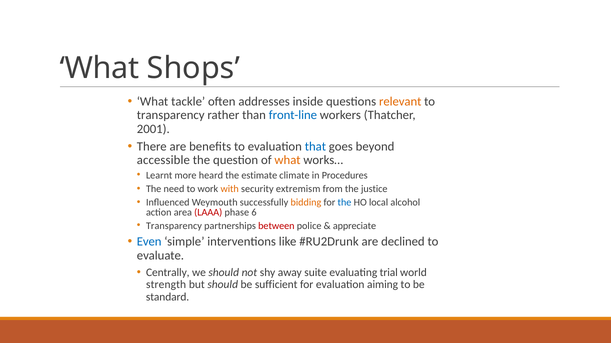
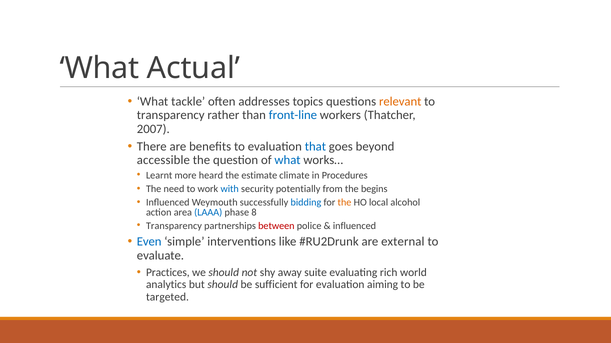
Shops: Shops -> Actual (193, 68)
inside: inside -> topics (308, 102)
2001: 2001 -> 2007 (153, 129)
what colour: orange -> blue (288, 160)
with colour: orange -> blue (230, 189)
extremism: extremism -> potentially (298, 189)
justice: justice -> begins (374, 189)
bidding colour: orange -> blue (306, 203)
the colour: blue -> orange (345, 203)
LAAA colour: red -> blue (208, 213)
6: 6 -> 8 (254, 213)
appreciate: appreciate -> influenced (354, 226)
declined: declined -> external (403, 242)
Centrally: Centrally -> Practices (168, 273)
trial: trial -> rich (389, 273)
strength: strength -> analytics (166, 285)
standard: standard -> targeted (167, 298)
